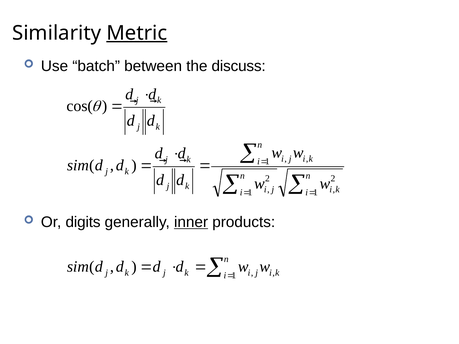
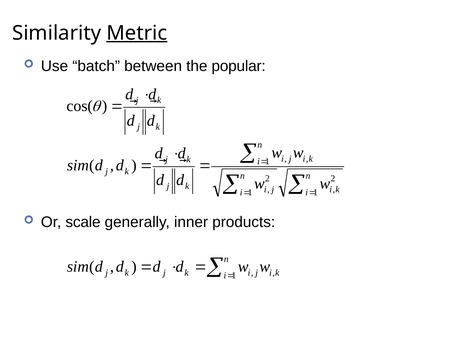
discuss: discuss -> popular (239, 66)
digits: digits -> scale (83, 222)
inner underline: present -> none (191, 222)
